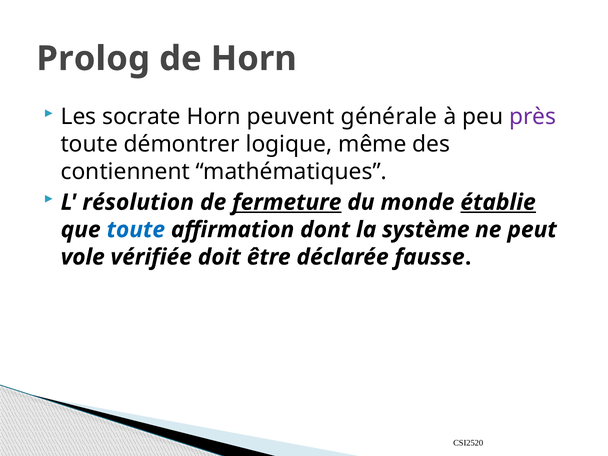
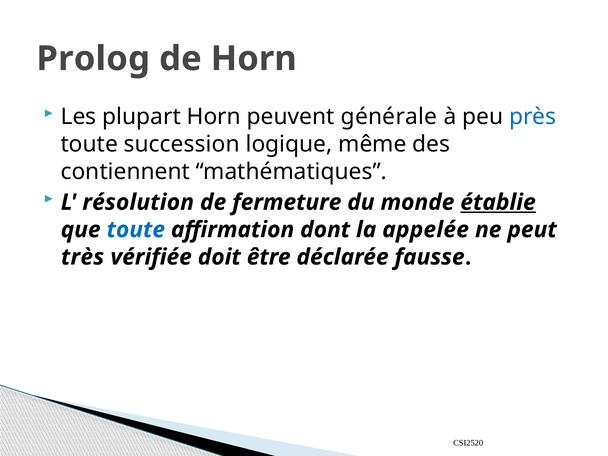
socrate: socrate -> plupart (142, 117)
près colour: purple -> blue (533, 117)
démontrer: démontrer -> succession (182, 144)
fermeture underline: present -> none (287, 202)
système: système -> appelée (426, 230)
vole: vole -> très (83, 257)
